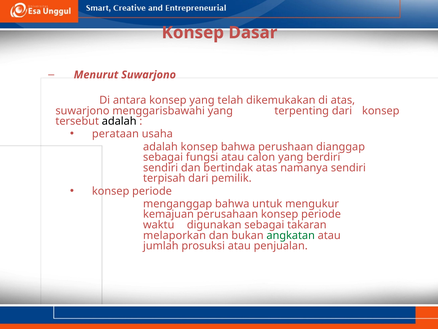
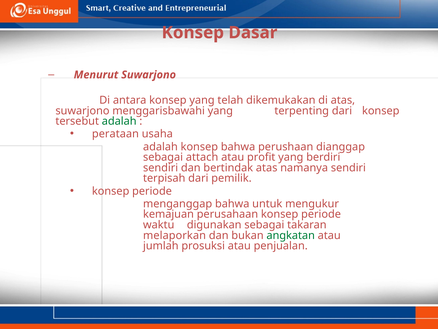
adalah colour: black -> green (119, 121)
fungsi: fungsi -> attach (202, 157)
calon: calon -> profit (261, 157)
